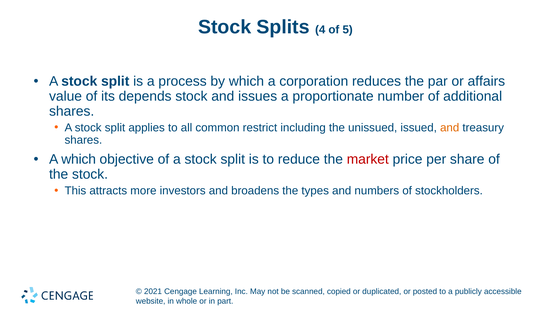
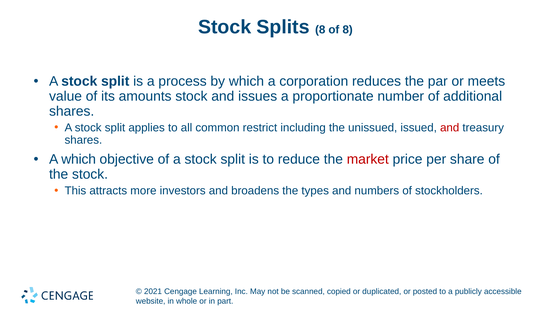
Splits 4: 4 -> 8 (320, 30)
of 5: 5 -> 8 (348, 30)
affairs: affairs -> meets (486, 81)
depends: depends -> amounts (145, 96)
and colour: orange -> red (450, 128)
